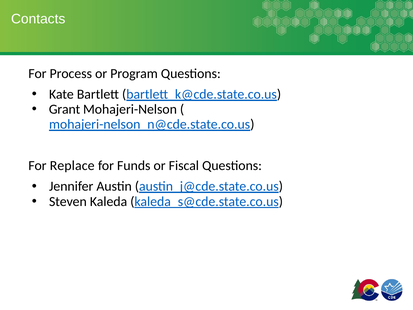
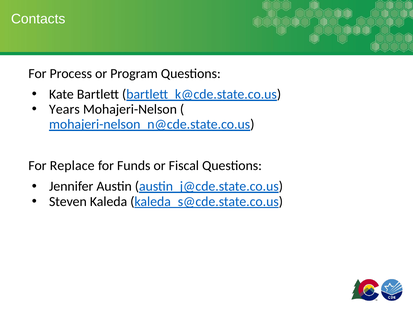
Grant: Grant -> Years (64, 109)
